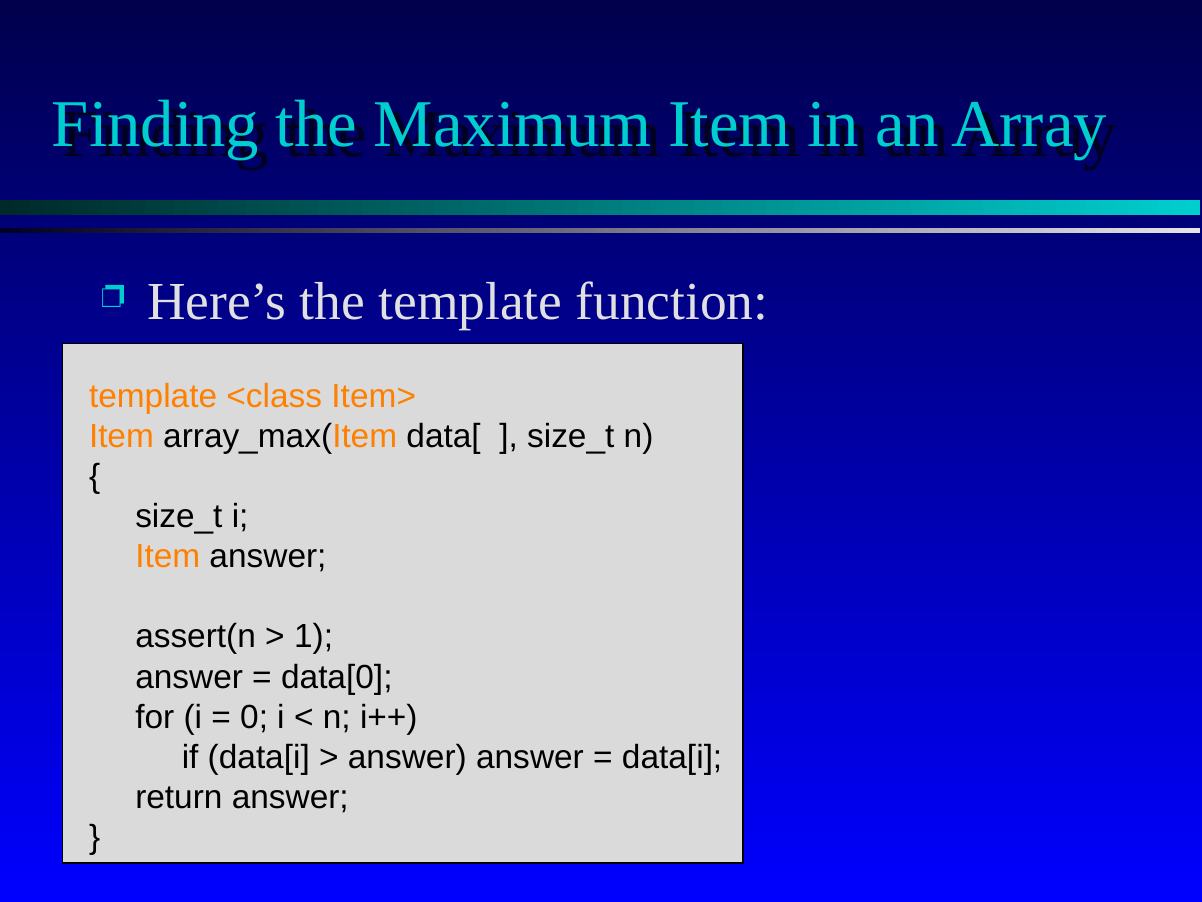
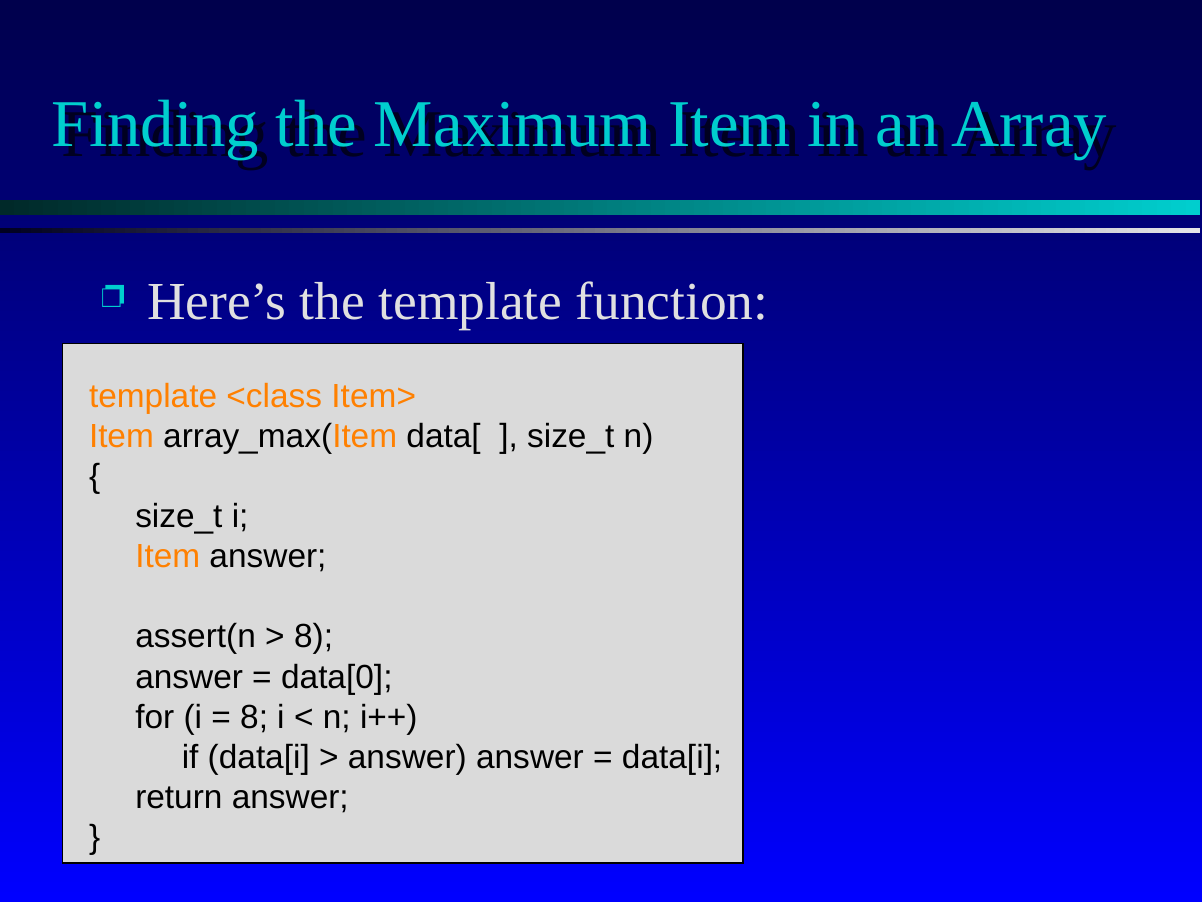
1: 1 -> 8 (314, 637)
0: 0 -> 8 (254, 717)
